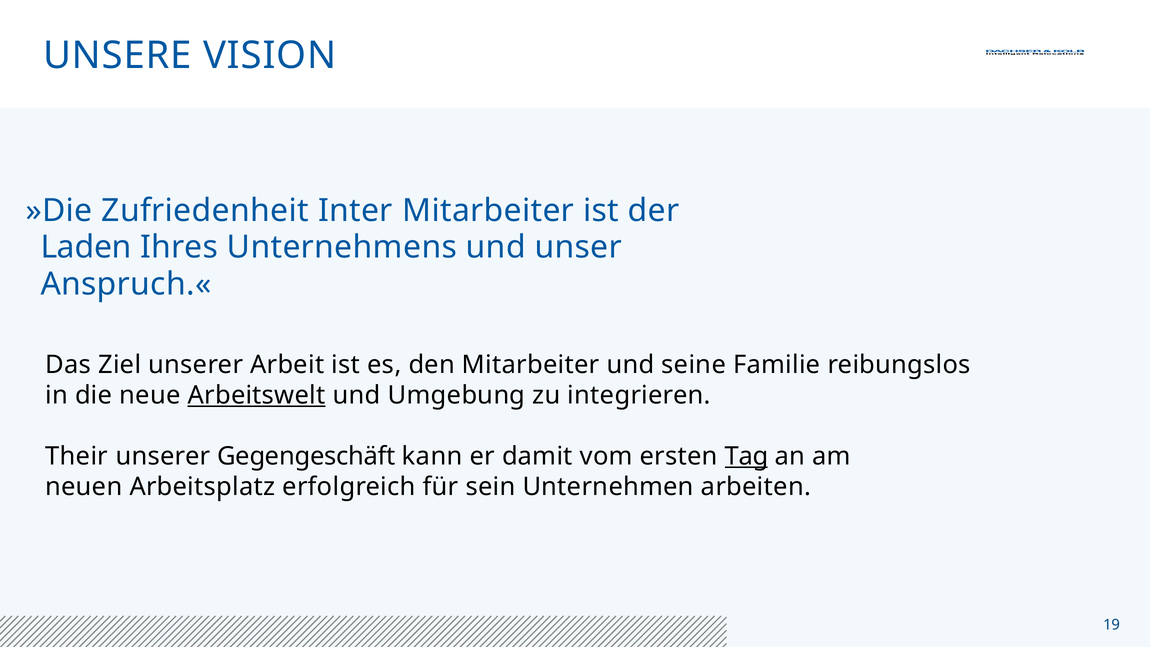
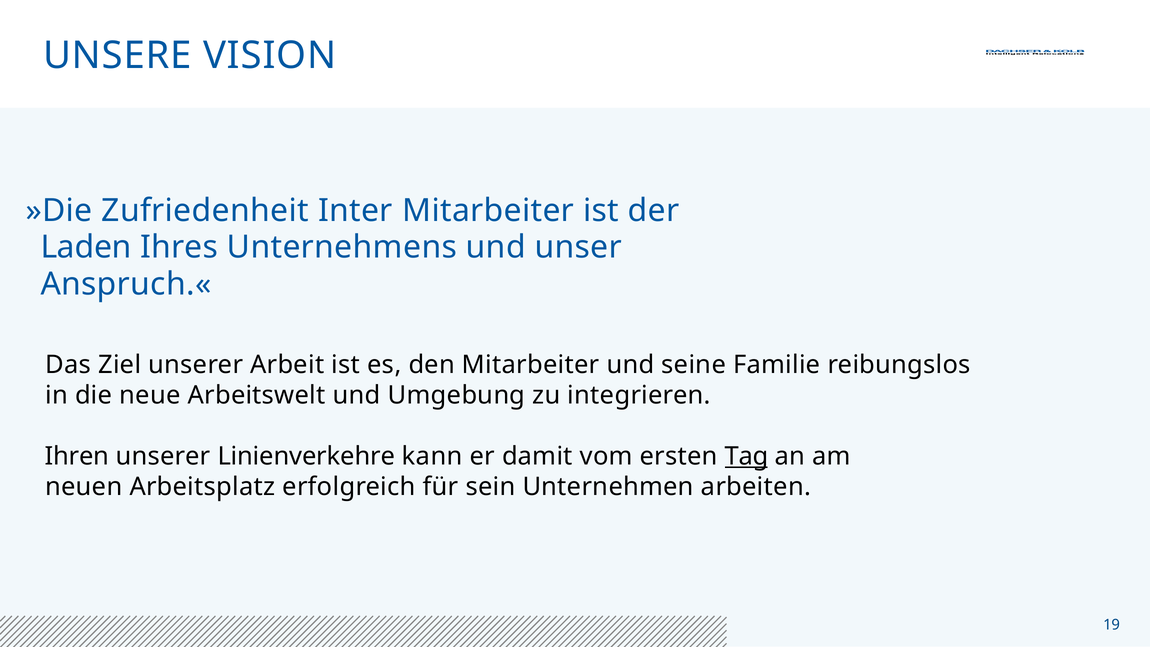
Arbeitswelt underline: present -> none (257, 395)
Their: Their -> Ihren (77, 456)
Gegengeschäft: Gegengeschäft -> Linienverkehre (306, 456)
